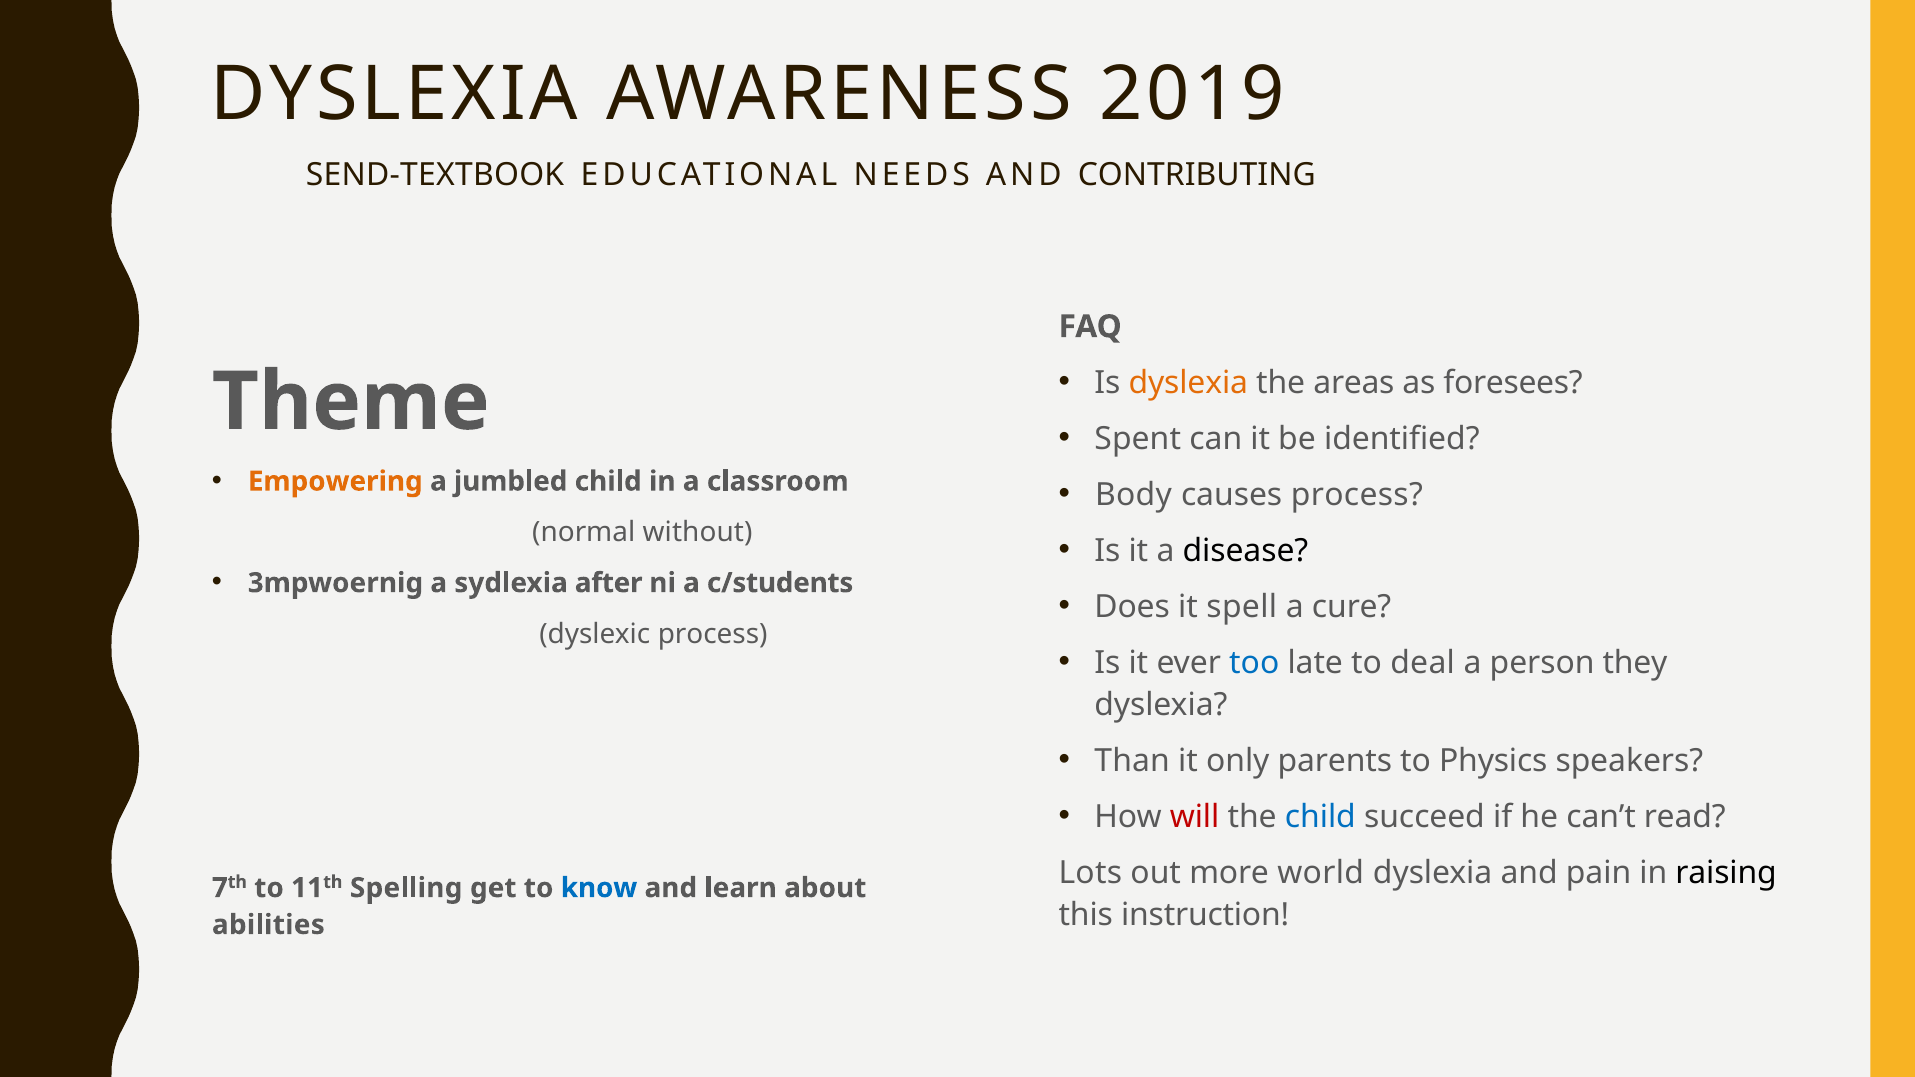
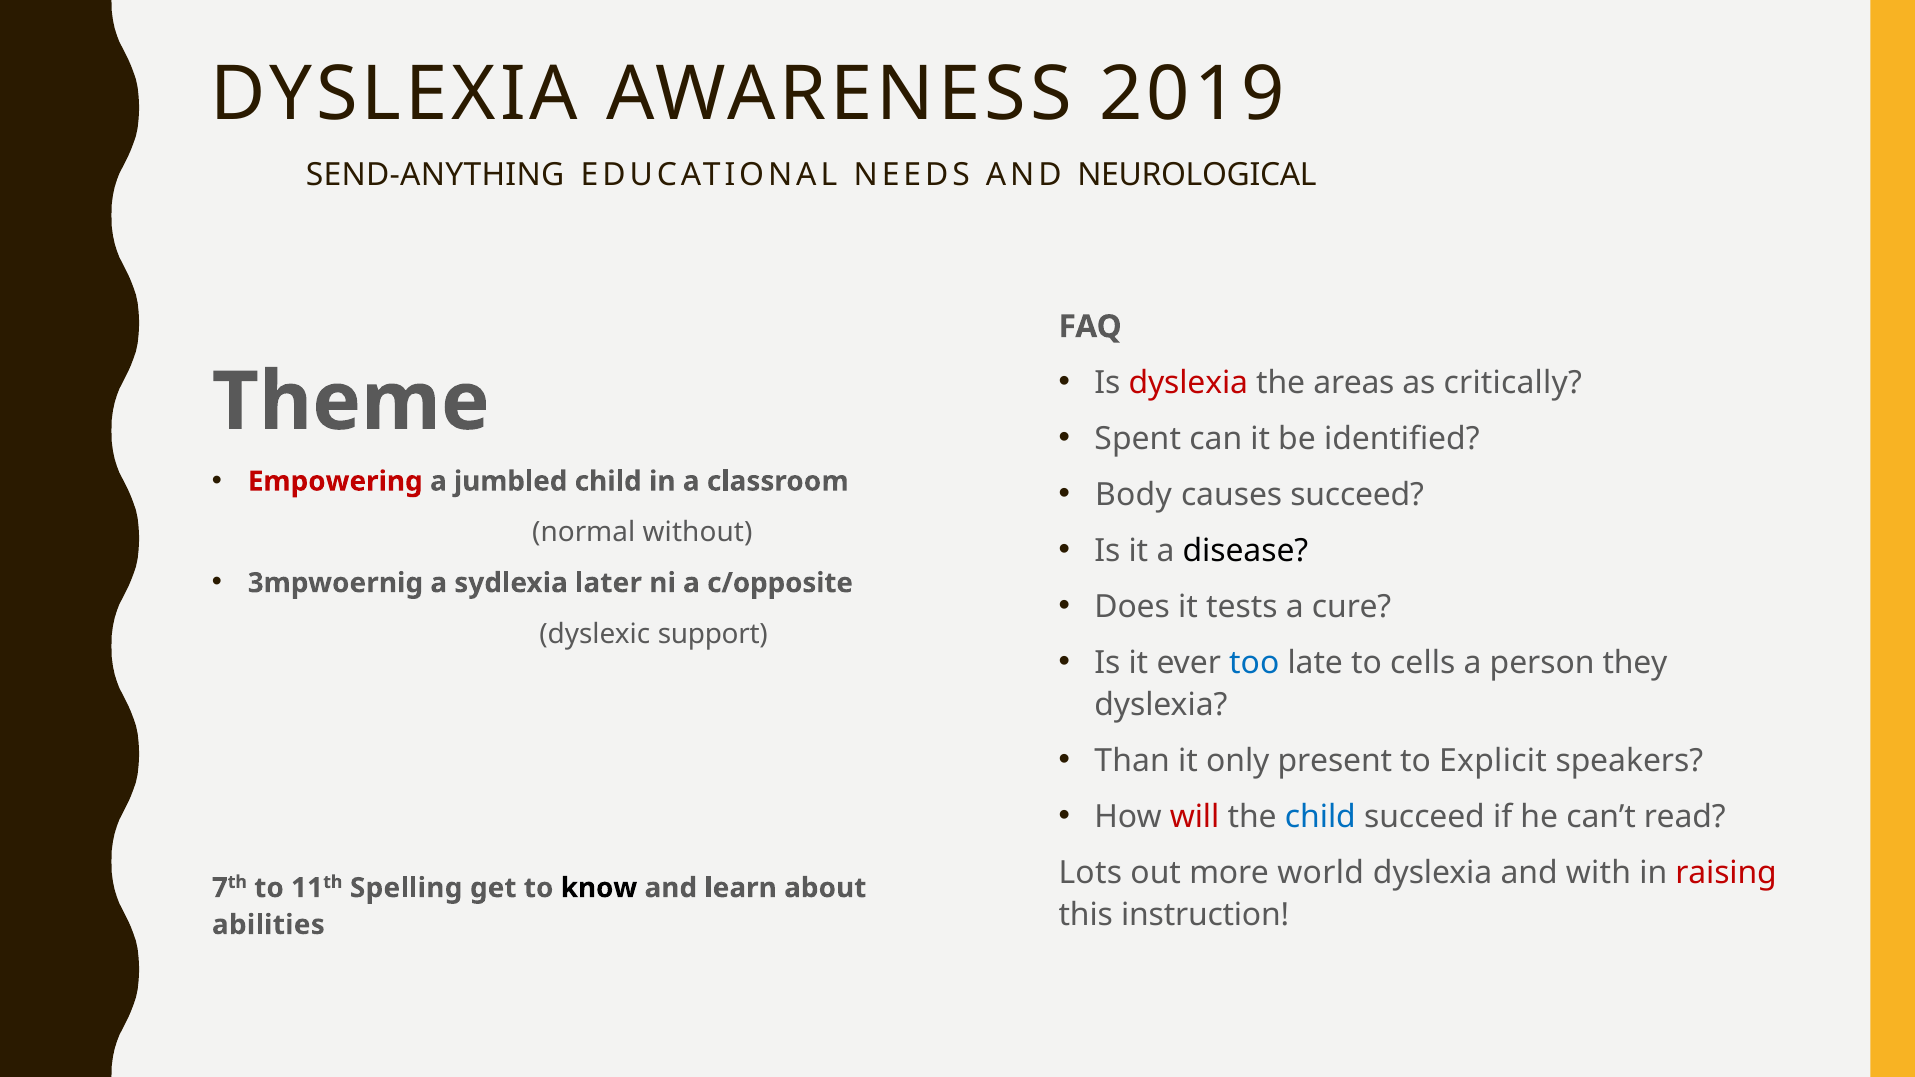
SEND-TEXTBOOK: SEND-TEXTBOOK -> SEND-ANYTHING (435, 175)
CONTRIBUTING: CONTRIBUTING -> NEUROLOGICAL (1197, 175)
dyslexia colour: orange -> red (1188, 383)
foresees: foresees -> critically (1513, 383)
Empowering colour: orange -> red (335, 481)
causes process: process -> succeed (1357, 495)
after: after -> later (608, 583)
c/students: c/students -> c/opposite (780, 583)
spell: spell -> tests (1242, 607)
dyslexic process: process -> support (713, 634)
deal: deal -> cells (1423, 663)
parents: parents -> present (1335, 761)
Physics: Physics -> Explicit (1493, 761)
pain: pain -> with (1598, 873)
raising colour: black -> red (1726, 873)
know colour: blue -> black (599, 888)
